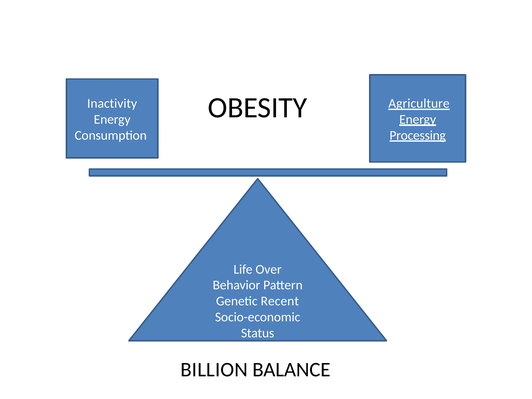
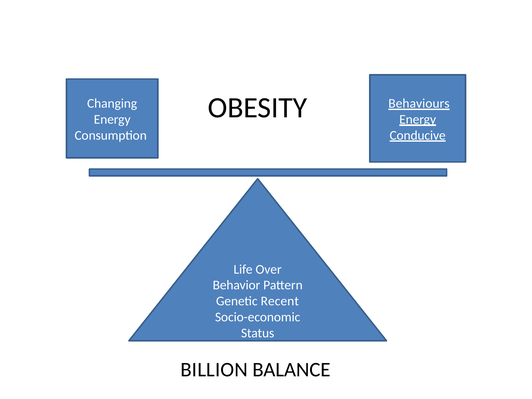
Inactivity: Inactivity -> Changing (112, 103)
Agriculture: Agriculture -> Behaviours (419, 103)
Processing: Processing -> Conducive (418, 135)
